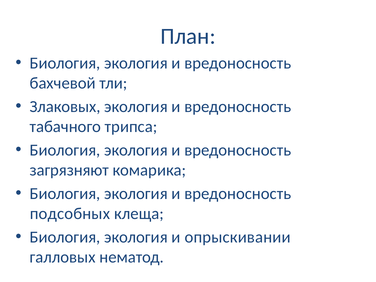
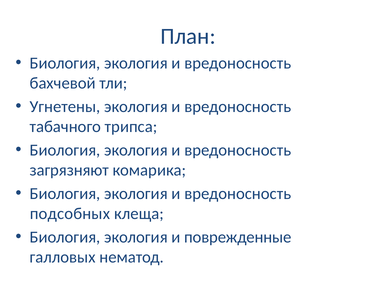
Злаковых: Злаковых -> Угнетены (65, 107)
опрыскивании: опрыскивании -> поврежденные (238, 237)
